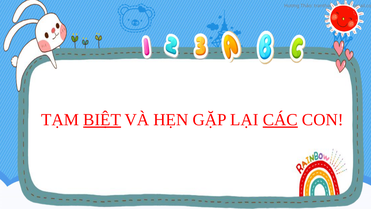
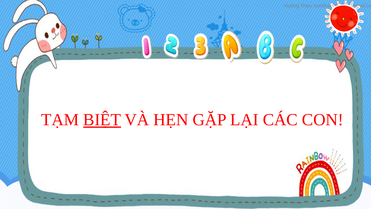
CÁC underline: present -> none (280, 120)
